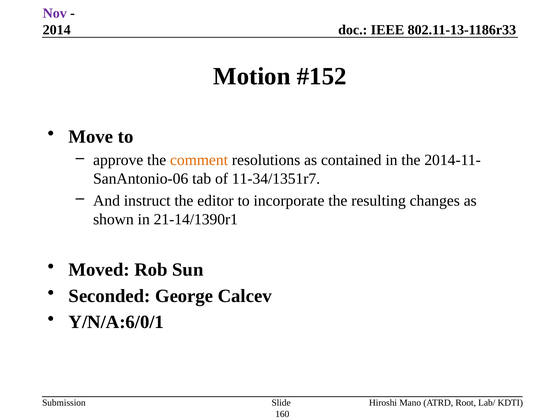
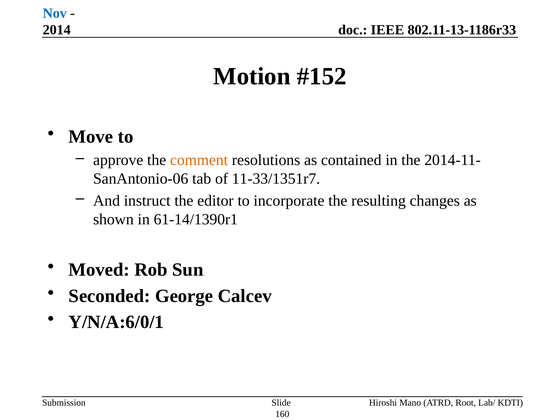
Nov colour: purple -> blue (55, 13)
11-34/1351r7: 11-34/1351r7 -> 11-33/1351r7 (276, 179)
21-14/1390r1: 21-14/1390r1 -> 61-14/1390r1 (196, 219)
